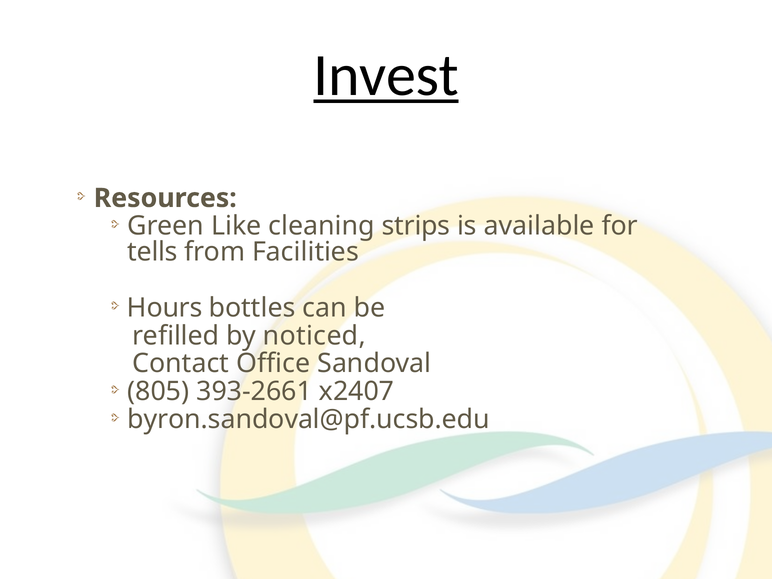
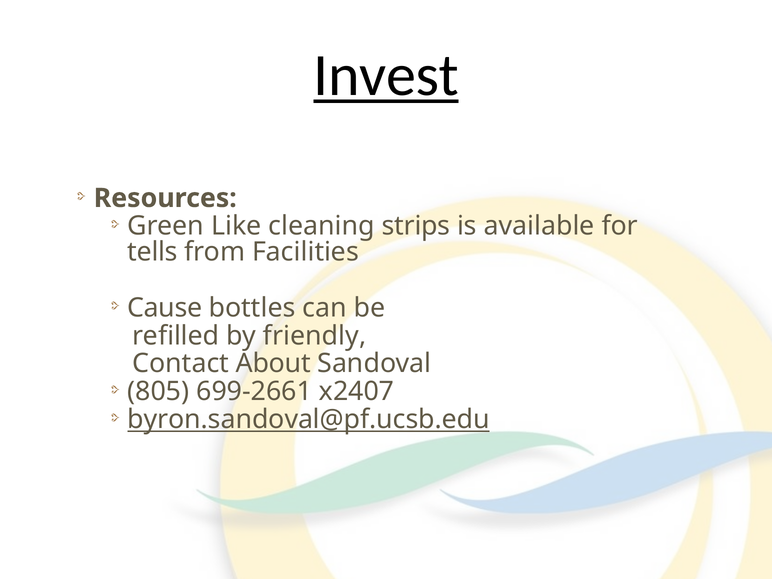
Hours: Hours -> Cause (165, 308)
noticed: noticed -> friendly (315, 336)
Office: Office -> About (273, 364)
393-2661: 393-2661 -> 699-2661 (254, 392)
byron.sandoval@pf.ucsb.edu underline: none -> present (309, 420)
